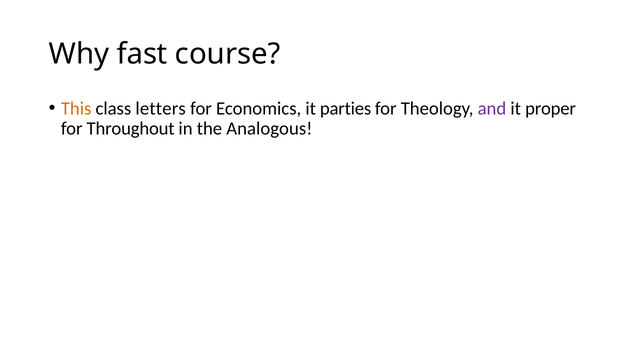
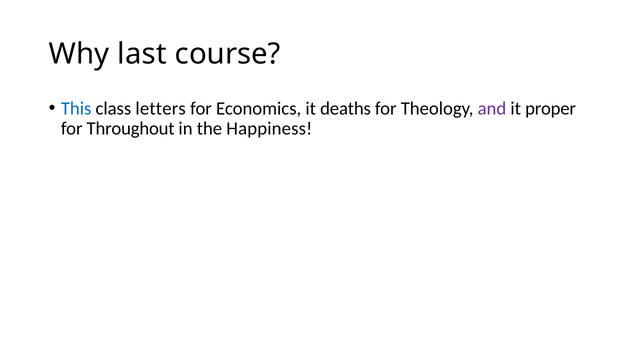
fast: fast -> last (142, 54)
This colour: orange -> blue (76, 108)
parties: parties -> deaths (346, 108)
Analogous: Analogous -> Happiness (269, 128)
